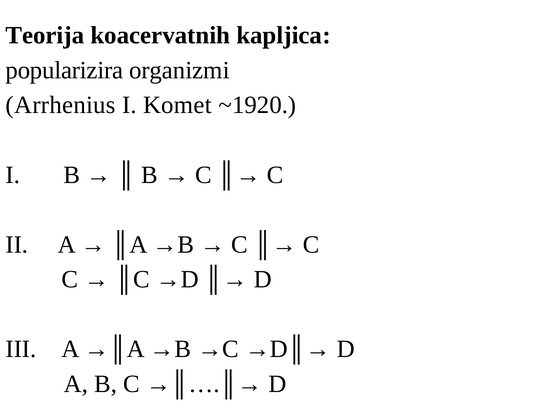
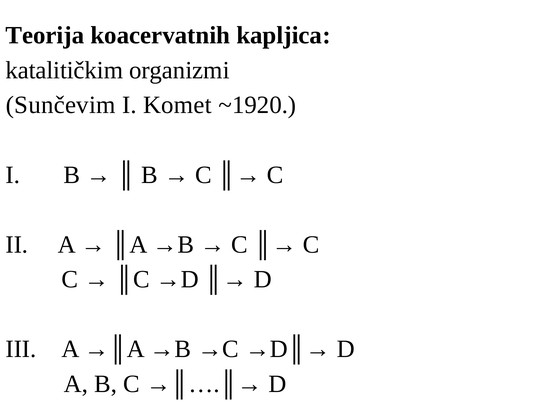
popularizira: popularizira -> katalitičkim (64, 70)
Arrhenius: Arrhenius -> Sunčevim (61, 105)
